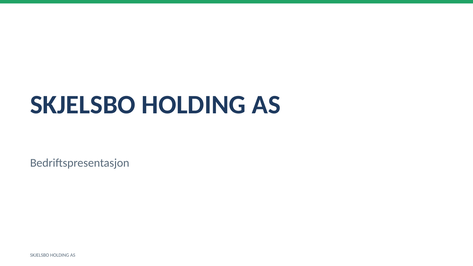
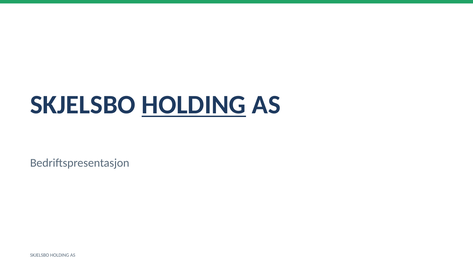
HOLDING underline: none -> present (194, 105)
